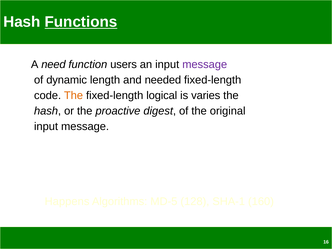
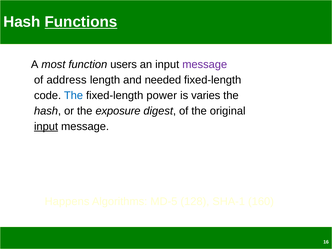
need: need -> most (53, 64)
dynamic: dynamic -> address (67, 80)
The colour: orange -> blue (74, 95)
logical: logical -> power (162, 95)
proactive: proactive -> exposure (118, 111)
input underline: none -> present (46, 126)
